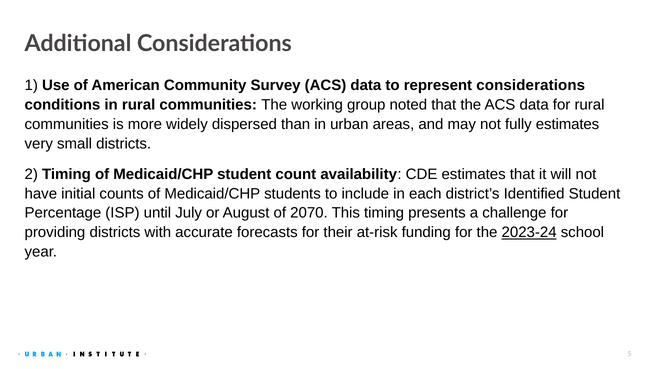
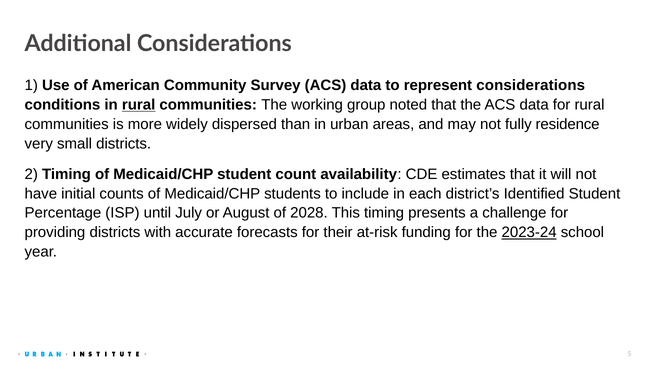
rural underline: none -> present (139, 105)
fully estimates: estimates -> residence (568, 124)
2070: 2070 -> 2028 (309, 213)
